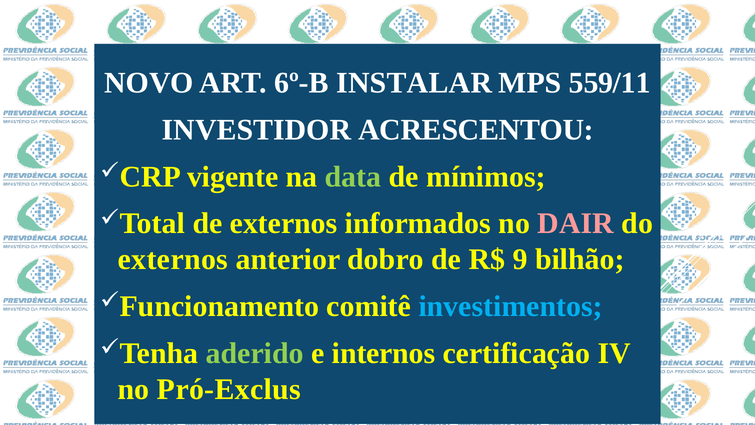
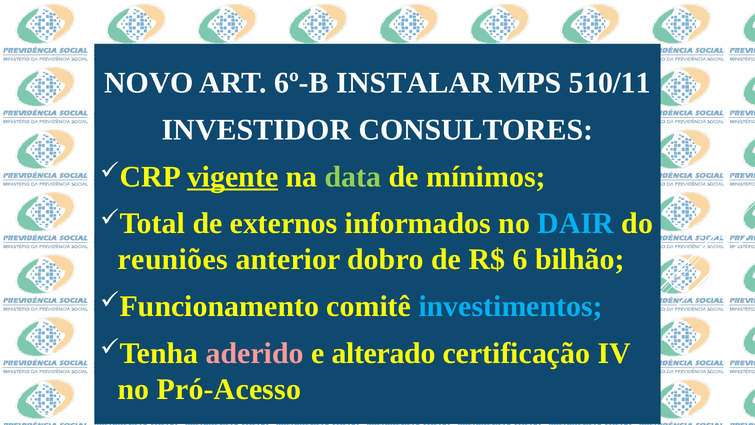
559/11: 559/11 -> 510/11 (610, 83)
ACRESCENTOU: ACRESCENTOU -> CONSULTORES (476, 130)
vigente underline: none -> present (233, 177)
DAIR colour: pink -> light blue (576, 223)
externos: externos -> reuniões (173, 259)
9: 9 -> 6 (520, 259)
aderido colour: light green -> pink (255, 353)
internos: internos -> alterado (384, 353)
Pró-Exclus: Pró-Exclus -> Pró-Acesso (229, 389)
